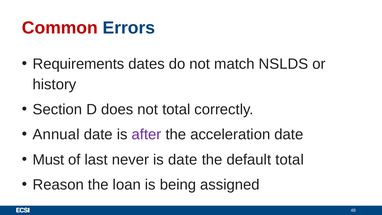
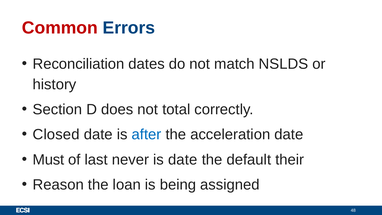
Requirements: Requirements -> Reconciliation (79, 64)
Annual: Annual -> Closed (56, 135)
after colour: purple -> blue (147, 135)
default total: total -> their (290, 160)
